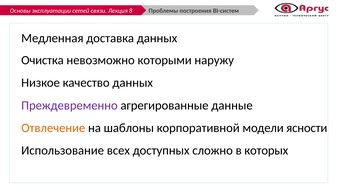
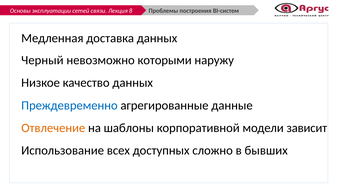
Очистка: Очистка -> Черный (42, 60)
Преждевременно colour: purple -> blue (69, 105)
ясности: ясности -> зависит (307, 128)
которых: которых -> бывших (266, 150)
